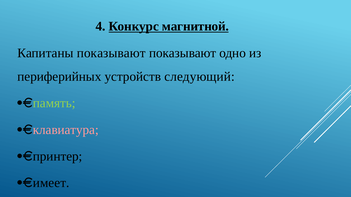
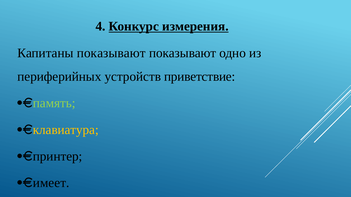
магнитной: магнитной -> измерения (195, 26)
следующий: следующий -> приветствие (200, 77)
клавиатура colour: pink -> yellow (66, 130)
